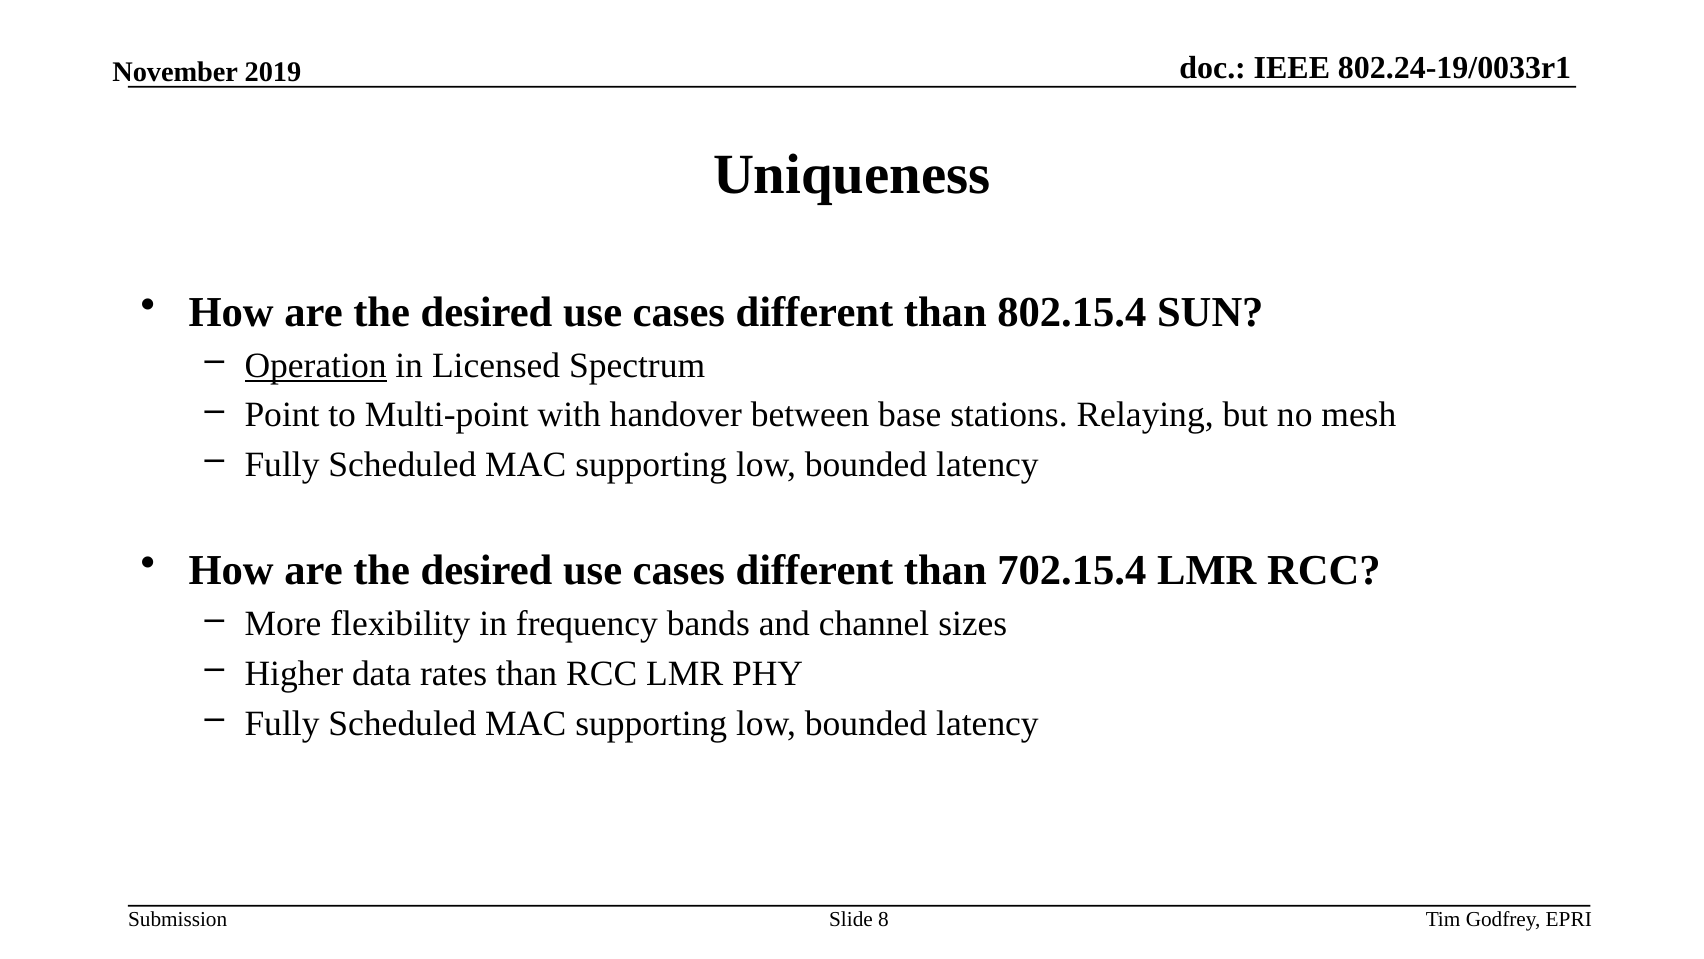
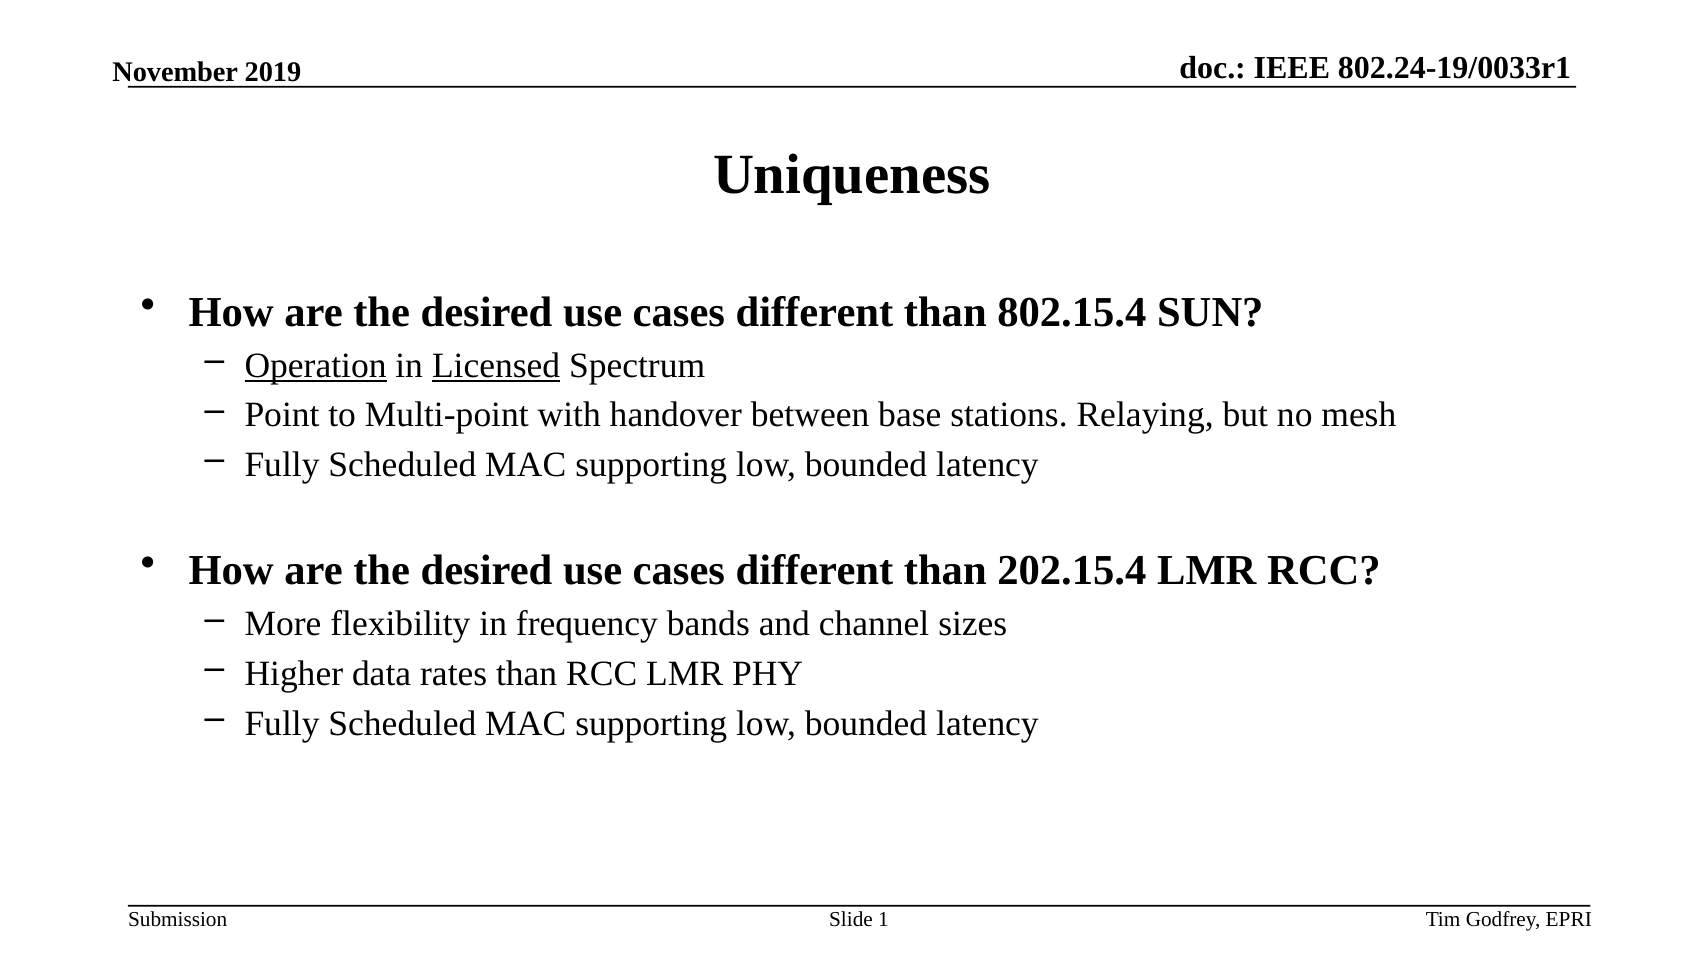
Licensed underline: none -> present (496, 365)
702.15.4: 702.15.4 -> 202.15.4 (1072, 570)
8: 8 -> 1 (884, 919)
